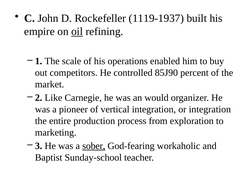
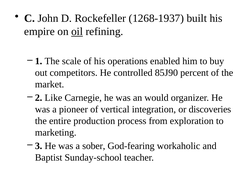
1119-1937: 1119-1937 -> 1268-1937 (156, 18)
or integration: integration -> discoveries (210, 109)
sober underline: present -> none (94, 146)
